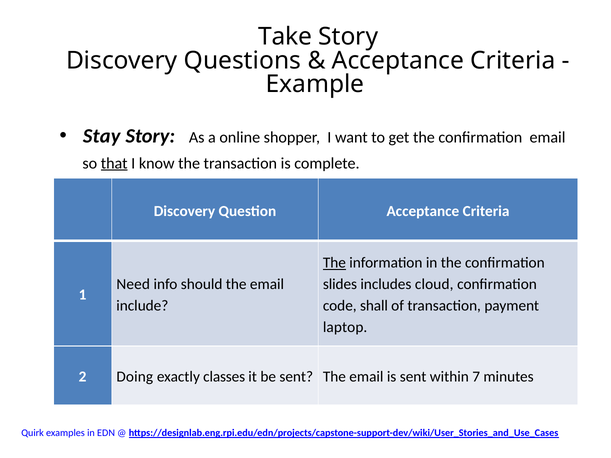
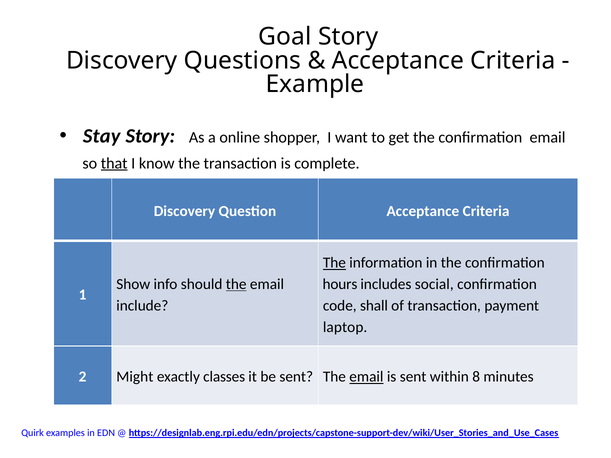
Take: Take -> Goal (285, 37)
Need: Need -> Show (133, 284)
the underline: none -> present (236, 284)
slides: slides -> hours (340, 284)
cloud: cloud -> social (434, 284)
Doing: Doing -> Might (135, 377)
email underline: none -> present (366, 377)
7: 7 -> 8 (476, 377)
